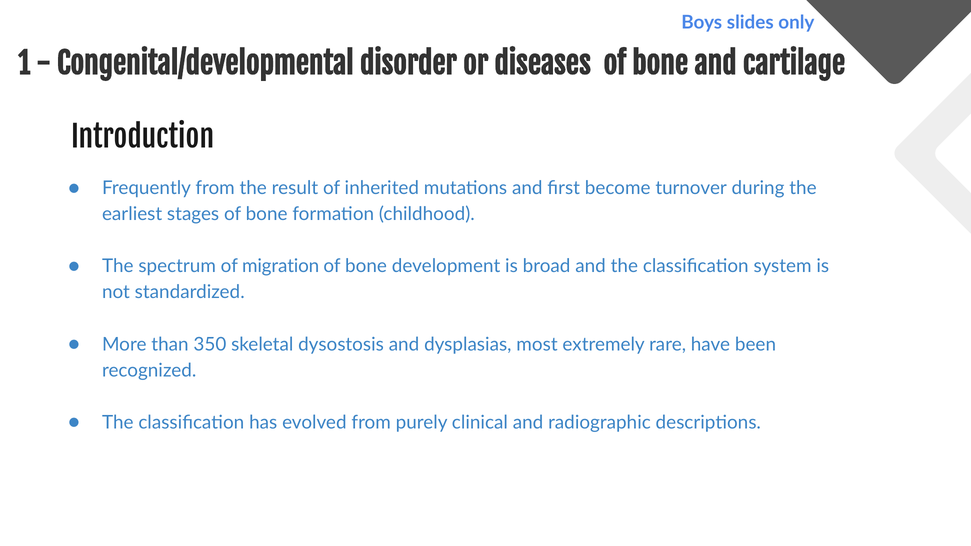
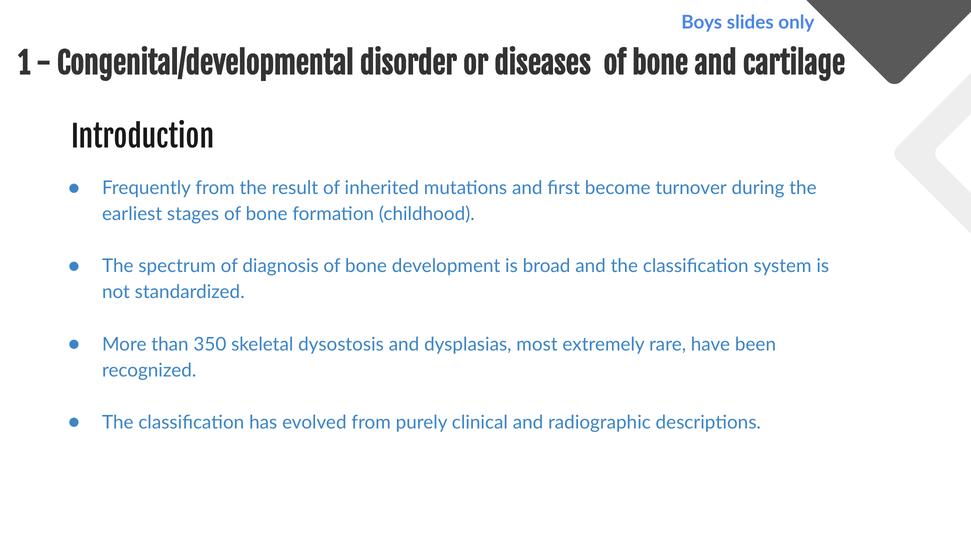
migration: migration -> diagnosis (281, 266)
